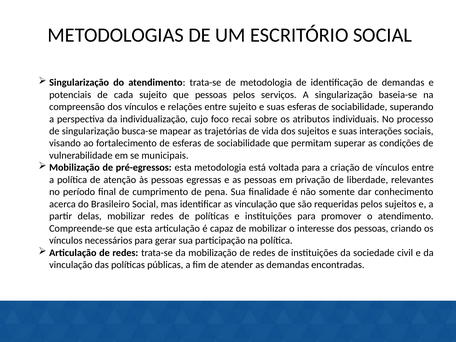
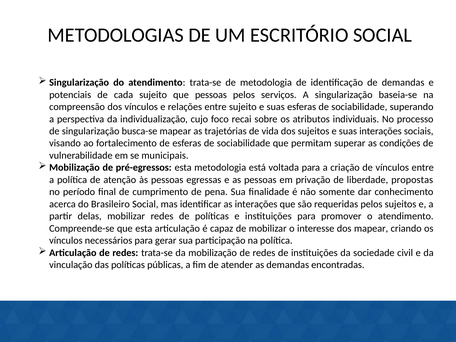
relevantes: relevantes -> propostas (412, 180)
as vinculação: vinculação -> interações (256, 204)
dos pessoas: pessoas -> mapear (371, 228)
